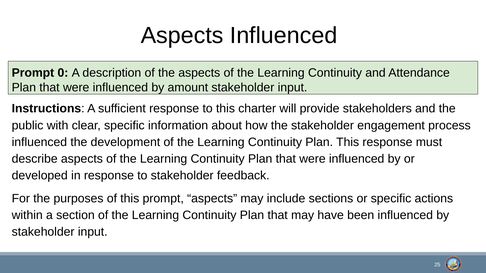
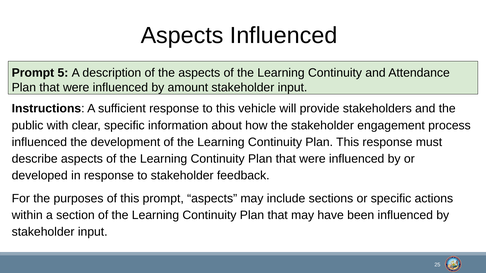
0: 0 -> 5 (63, 73)
charter: charter -> vehicle (257, 109)
